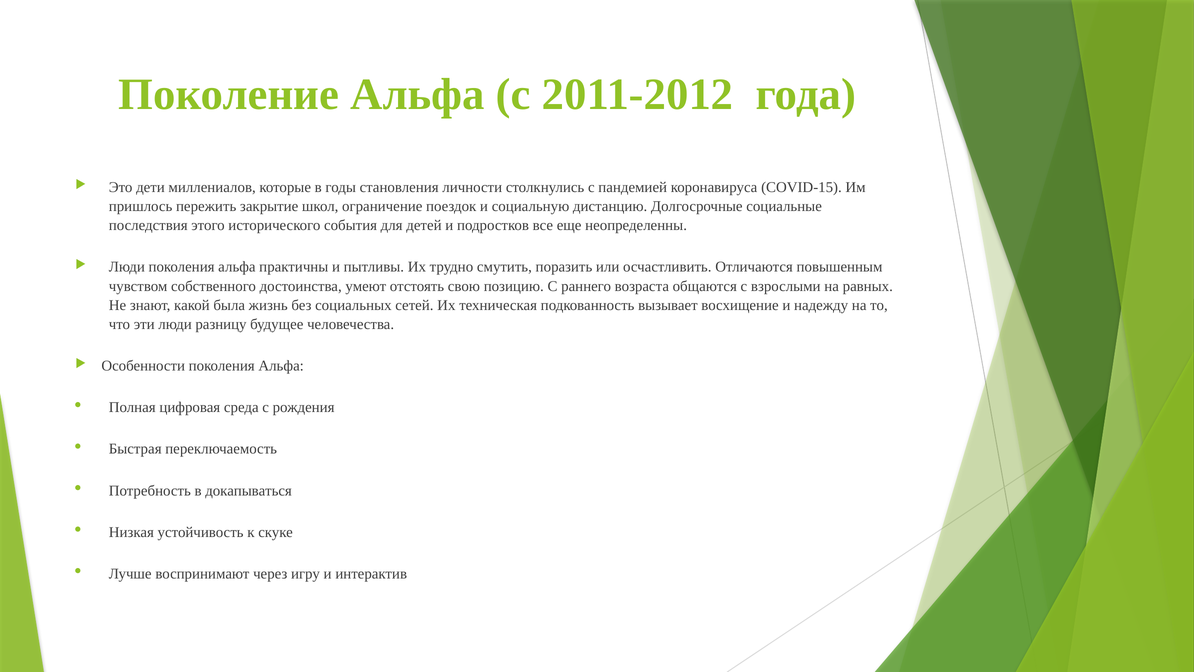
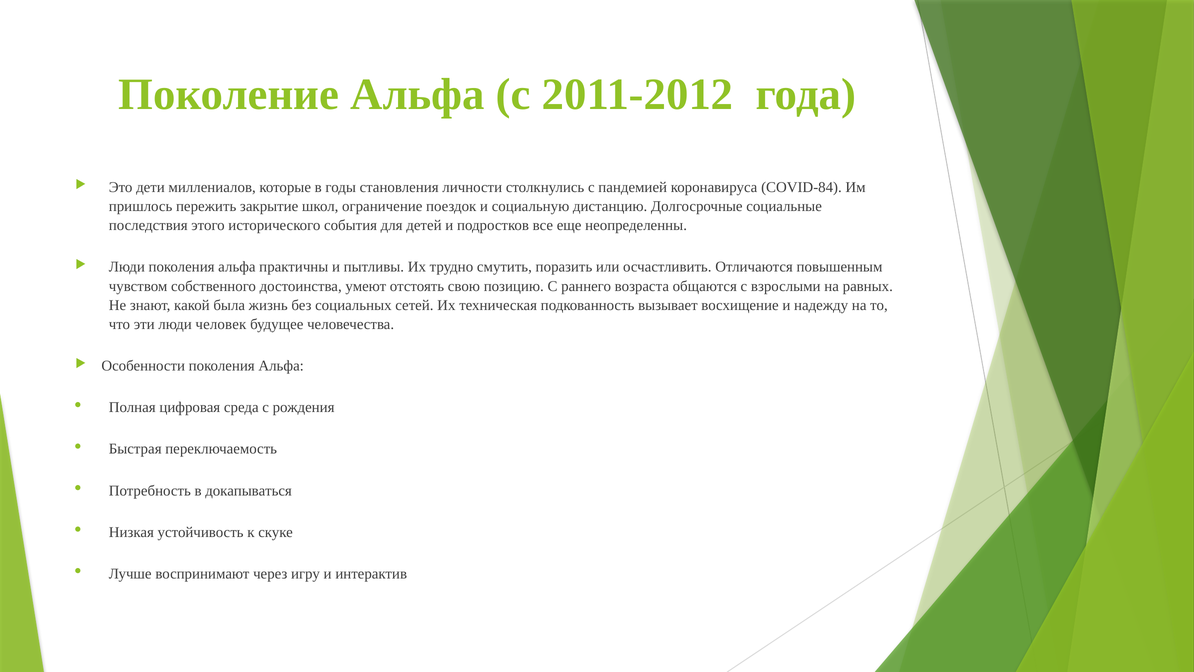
COVID-15: COVID-15 -> COVID-84 (801, 187)
разницу: разницу -> человек (221, 324)
